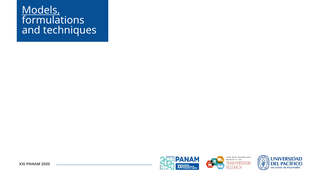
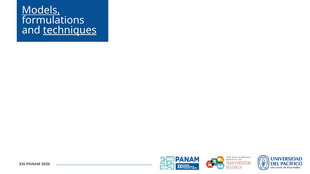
techniques underline: none -> present (70, 30)
